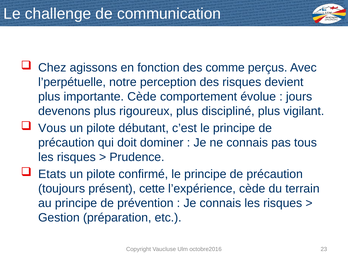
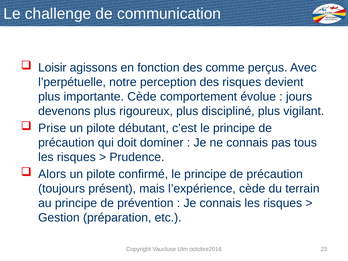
Chez: Chez -> Loisir (52, 68)
Vous: Vous -> Prise (52, 128)
Etats: Etats -> Alors (52, 174)
cette: cette -> mais (152, 189)
